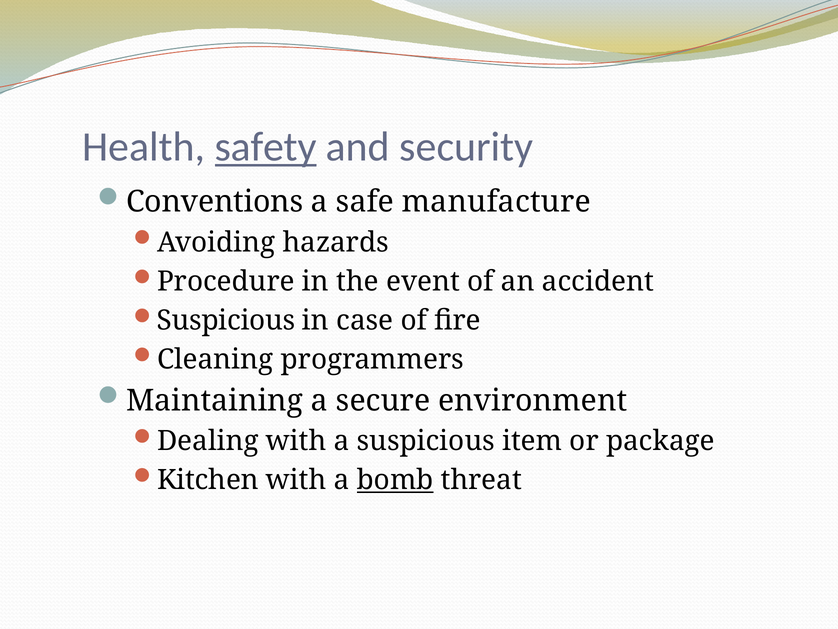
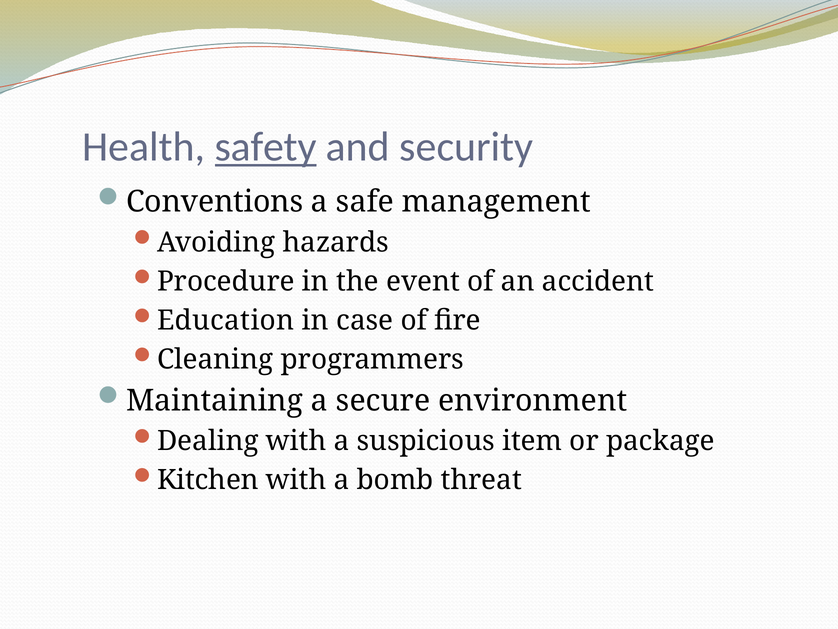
manufacture: manufacture -> management (496, 202)
Suspicious: Suspicious -> Education (226, 320)
bomb underline: present -> none (395, 480)
